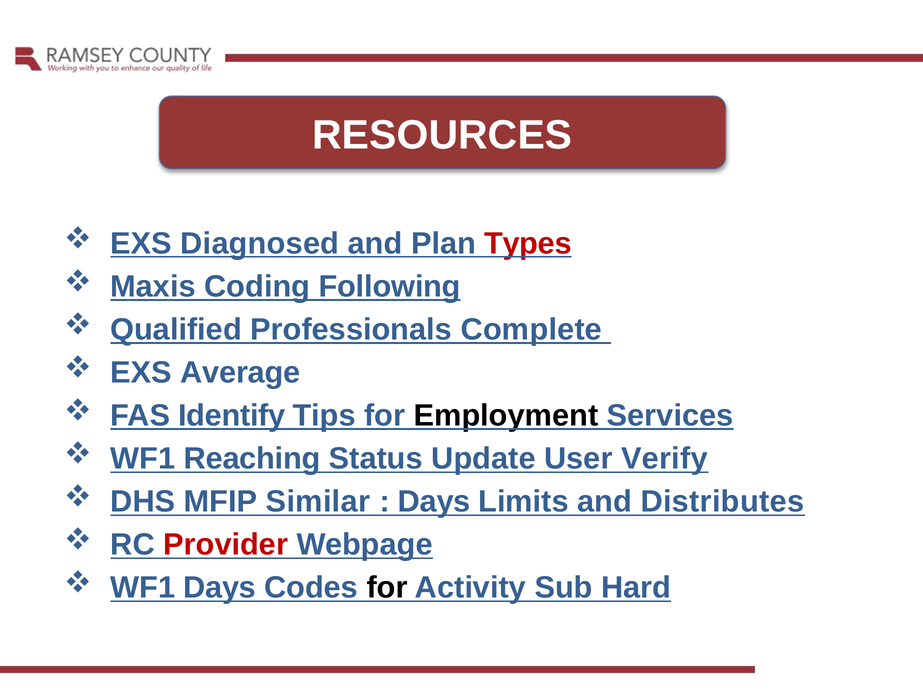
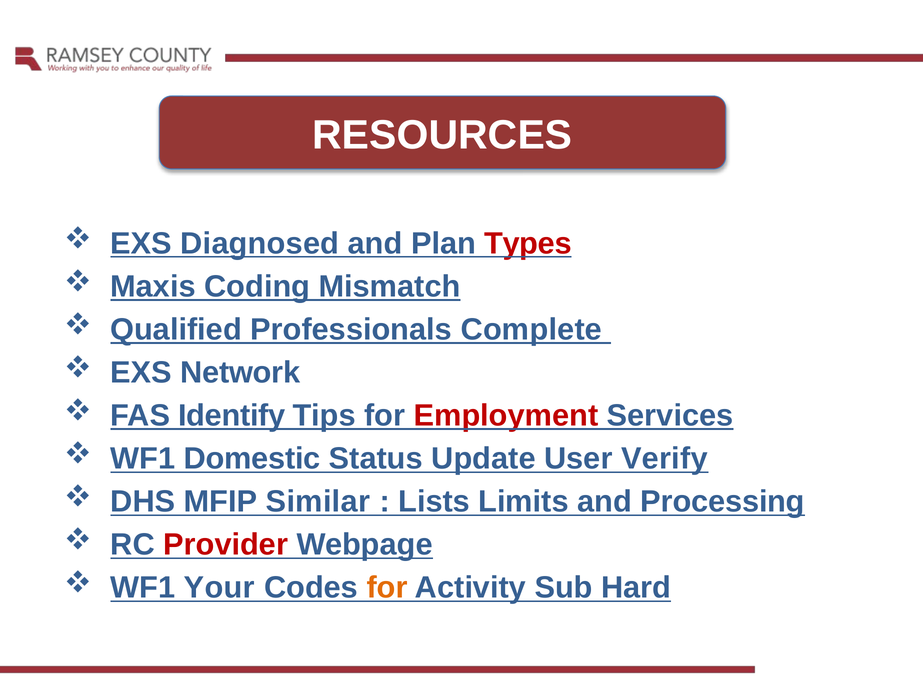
Following: Following -> Mismatch (390, 287)
Average: Average -> Network (240, 373)
Employment colour: black -> red (506, 416)
Reaching: Reaching -> Domestic (252, 459)
Days: Days -> Lists (434, 502)
Distributes: Distributes -> Processing (723, 502)
WF1 Days: Days -> Your (219, 588)
for colour: black -> orange (387, 588)
